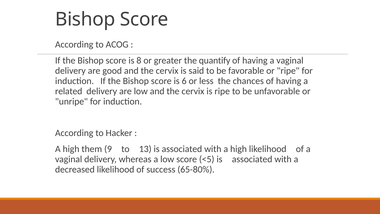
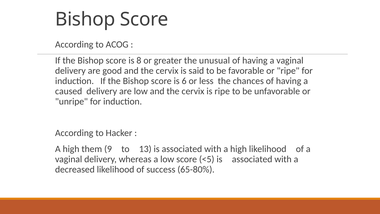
quantify: quantify -> unusual (215, 60)
related: related -> caused (69, 91)
